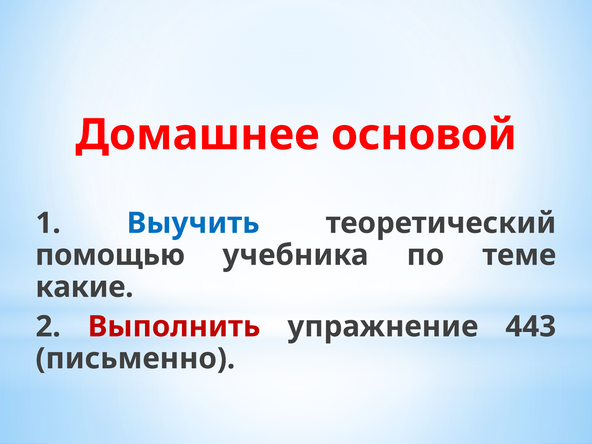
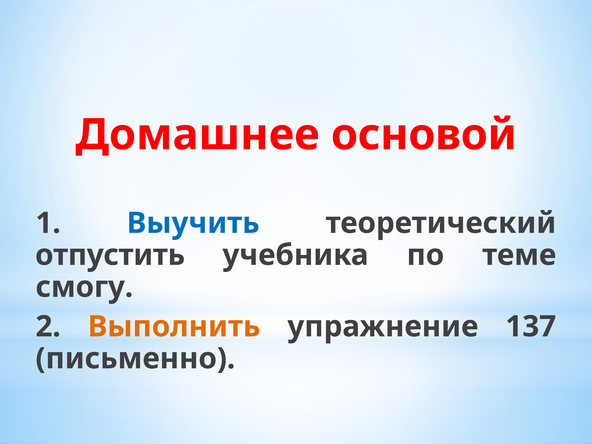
помощью: помощью -> отпустить (110, 255)
какие: какие -> смогу (84, 287)
Выполнить colour: red -> orange (174, 327)
443: 443 -> 137 (531, 327)
